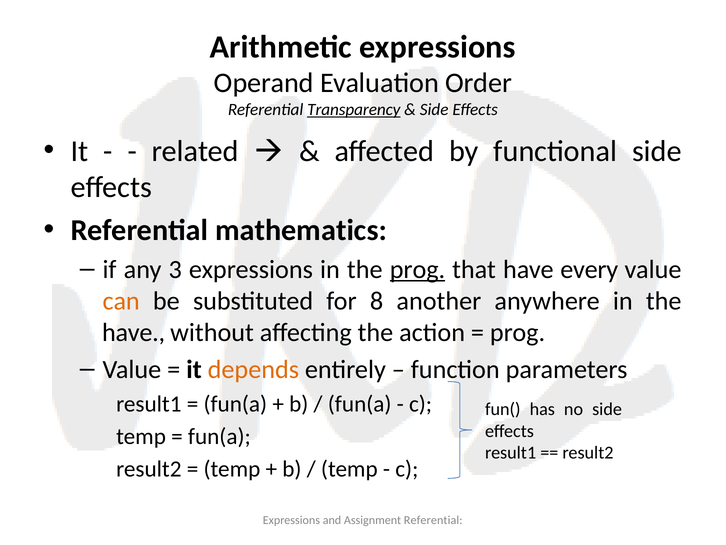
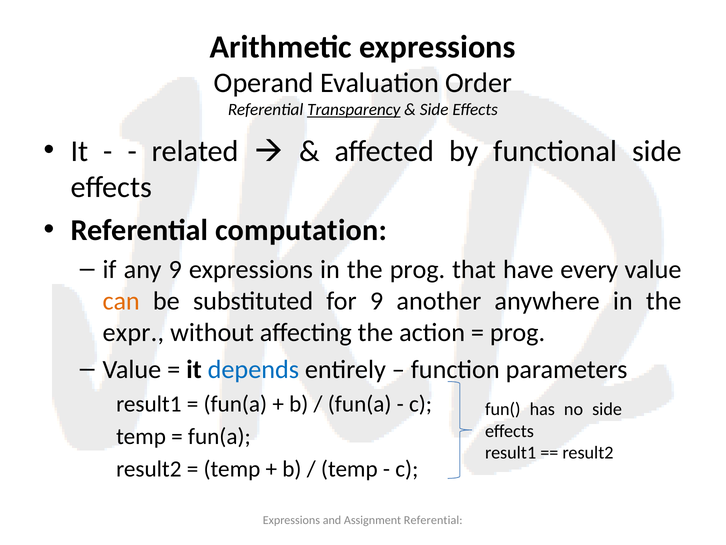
mathematics: mathematics -> computation (301, 230)
any 3: 3 -> 9 (175, 269)
prog underline: present -> none (417, 269)
for 8: 8 -> 9 (377, 301)
have: have -> expr (133, 332)
depends colour: orange -> blue (253, 369)
